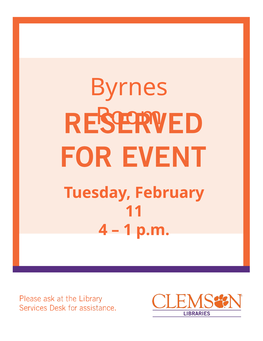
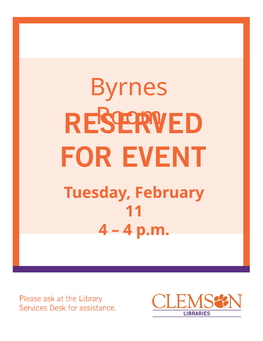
1: 1 -> 4 (128, 229)
